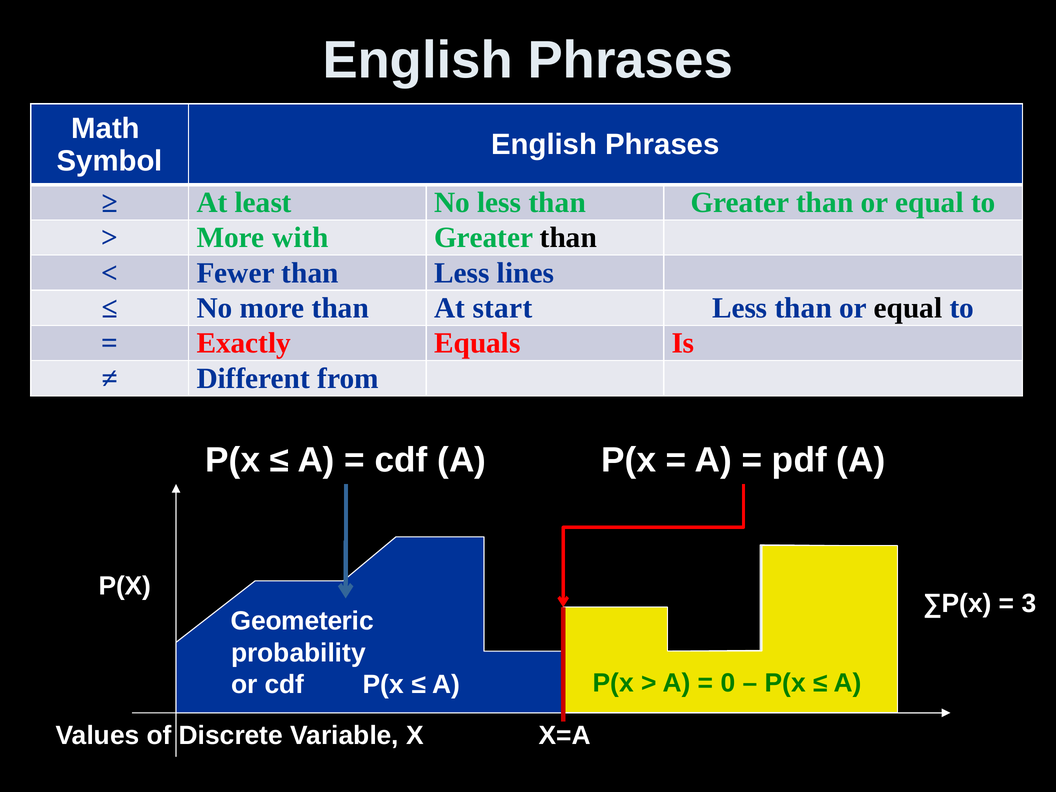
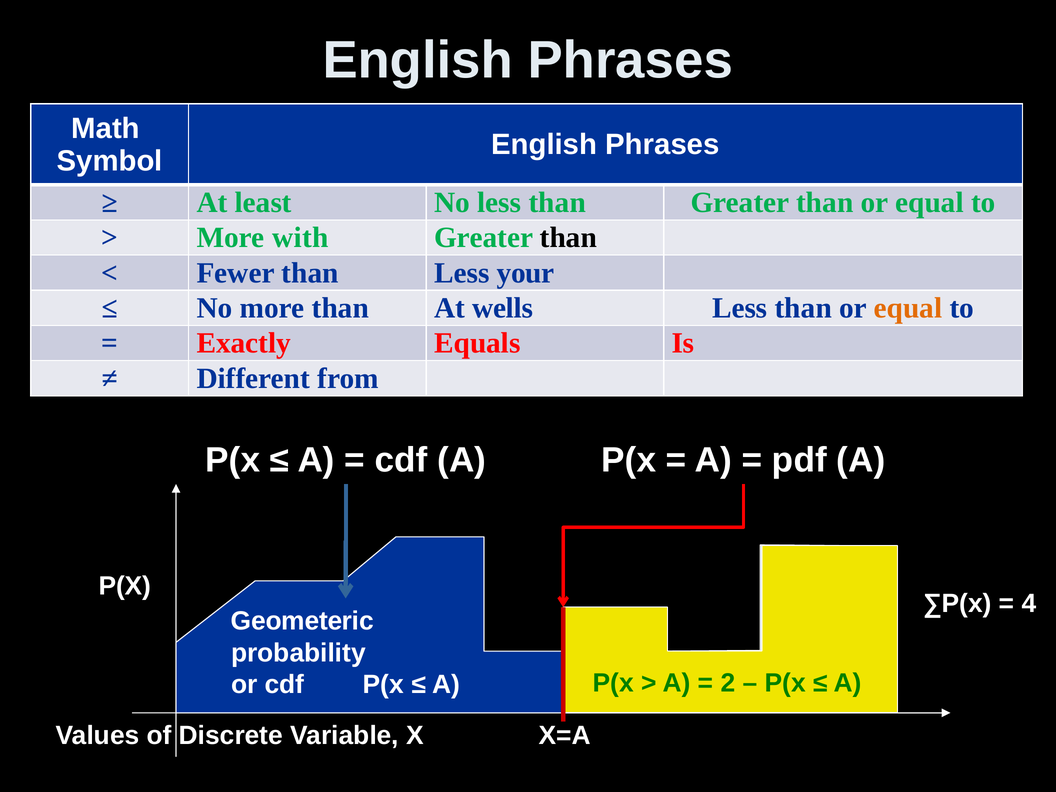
lines: lines -> your (526, 273)
start: start -> wells (503, 308)
equal colour: black -> orange (908, 308)
3: 3 -> 4 (1029, 604)
0: 0 -> 2 (728, 683)
